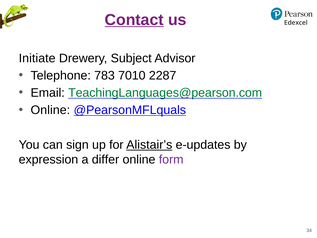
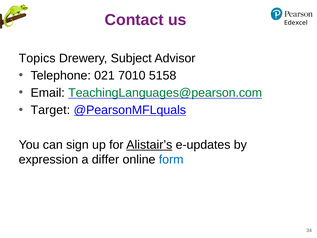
Contact underline: present -> none (134, 20)
Initiate: Initiate -> Topics (37, 58)
783: 783 -> 021 (104, 75)
2287: 2287 -> 5158 (163, 75)
Online: Online -> Target (50, 110)
form colour: purple -> blue (171, 159)
